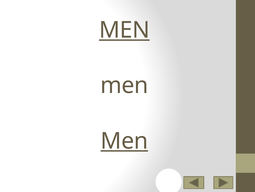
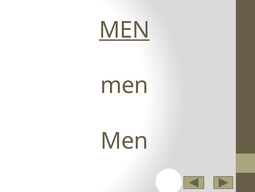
Men underline: present -> none (124, 140)
